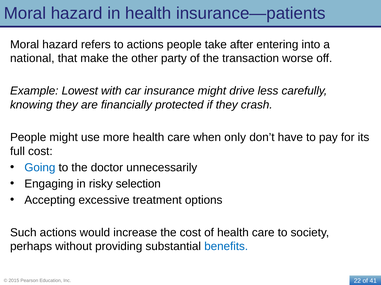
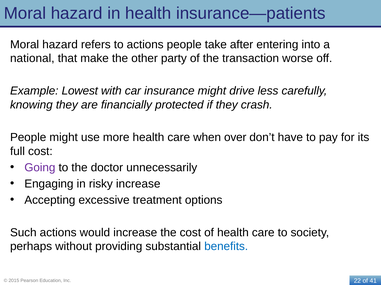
only: only -> over (235, 138)
Going colour: blue -> purple (40, 168)
risky selection: selection -> increase (138, 184)
